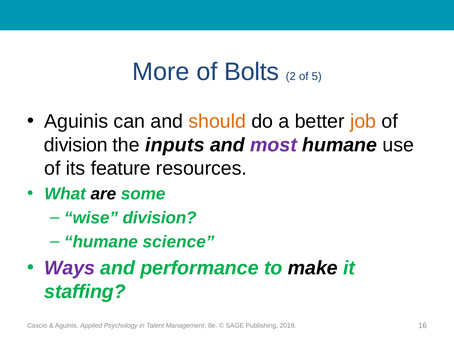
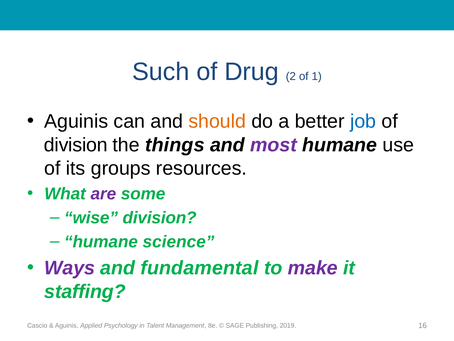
More: More -> Such (161, 72)
Bolts: Bolts -> Drug (252, 72)
5: 5 -> 1 (317, 76)
job colour: orange -> blue (363, 121)
inputs: inputs -> things (175, 145)
feature: feature -> groups (121, 168)
are colour: black -> purple (103, 194)
performance: performance -> fundamental (199, 268)
make colour: black -> purple (313, 268)
